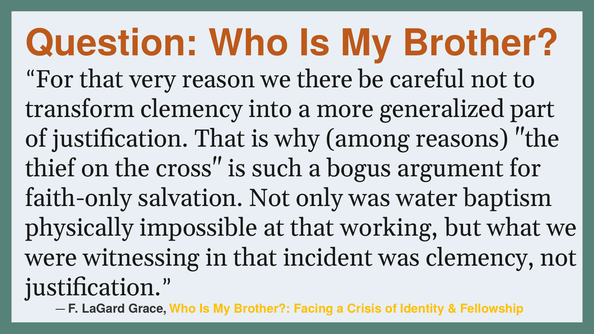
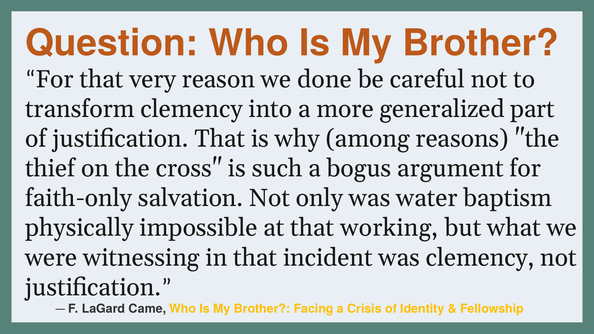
there: there -> done (324, 79)
Grace: Grace -> Came (147, 309)
